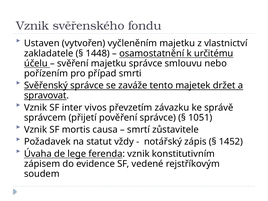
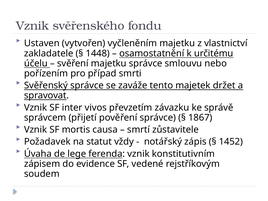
1051: 1051 -> 1867 (200, 118)
